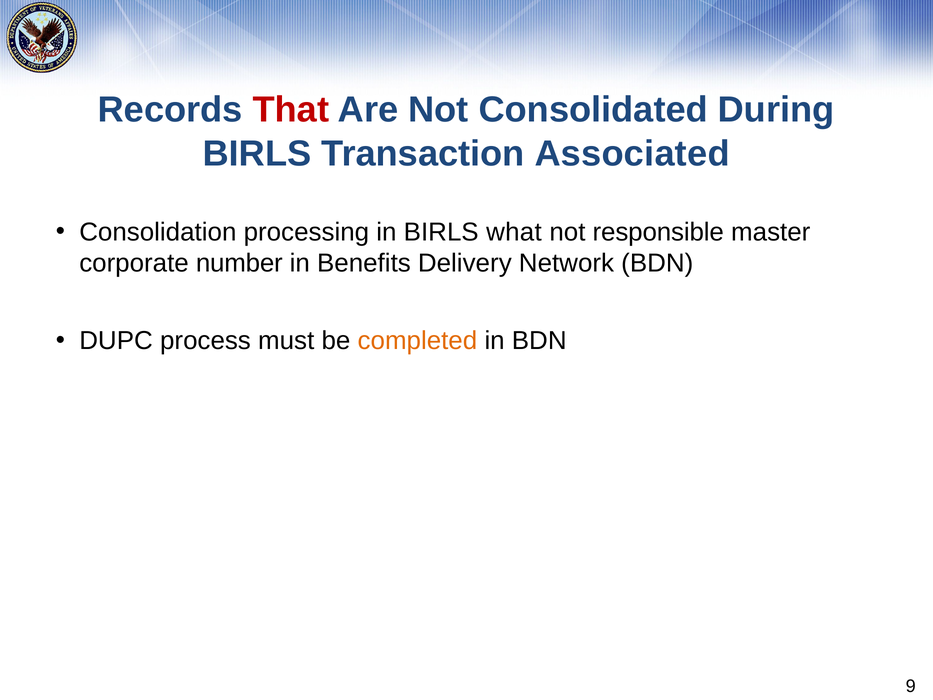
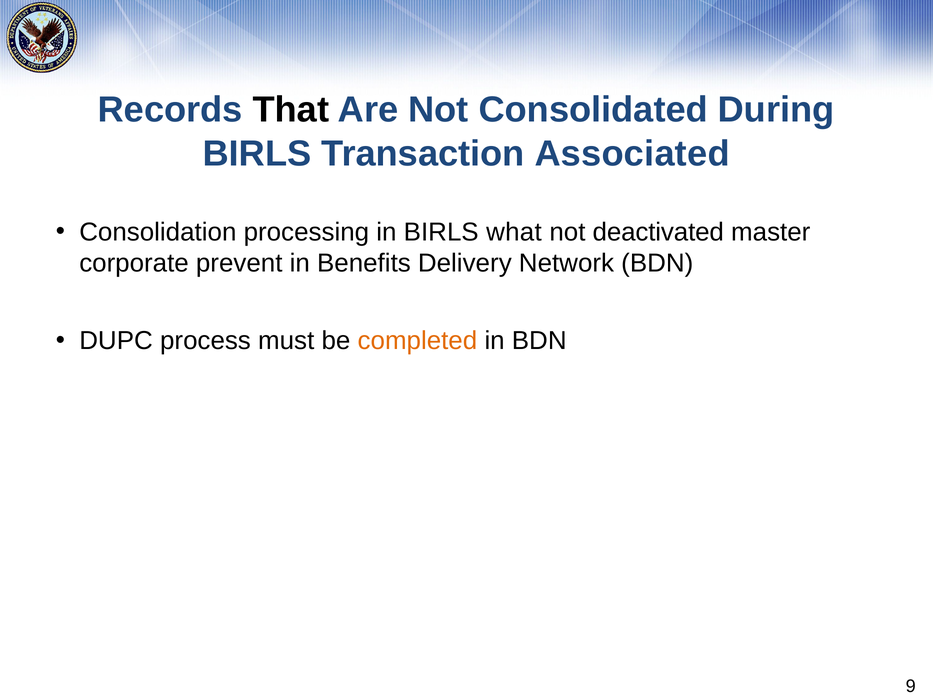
That colour: red -> black (291, 110)
responsible: responsible -> deactivated (658, 232)
number: number -> prevent (239, 263)
